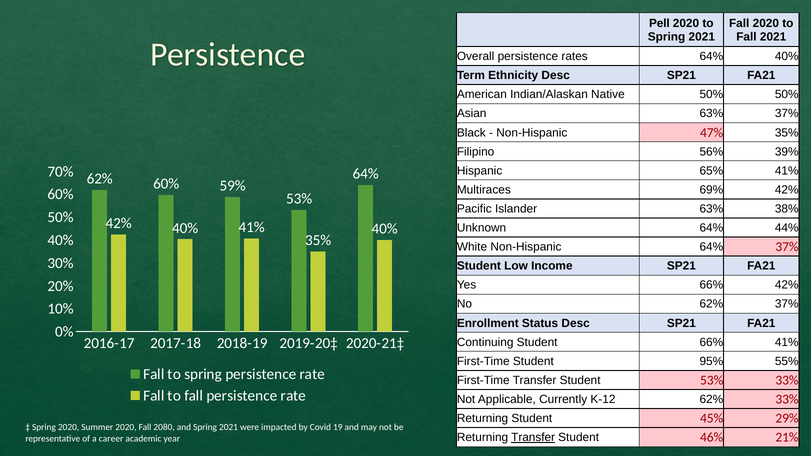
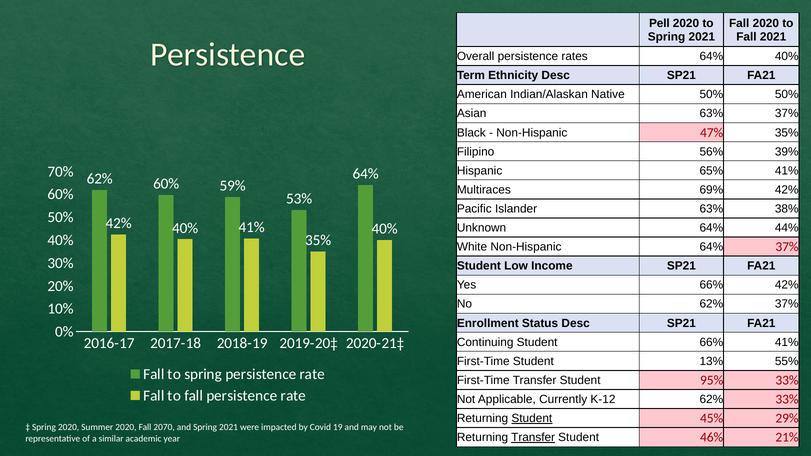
95%: 95% -> 13% (711, 361)
Student 53%: 53% -> 95% (712, 380)
Student underline: none -> present (532, 419)
2080: 2080 -> 2070 (164, 428)
career: career -> similar (111, 439)
